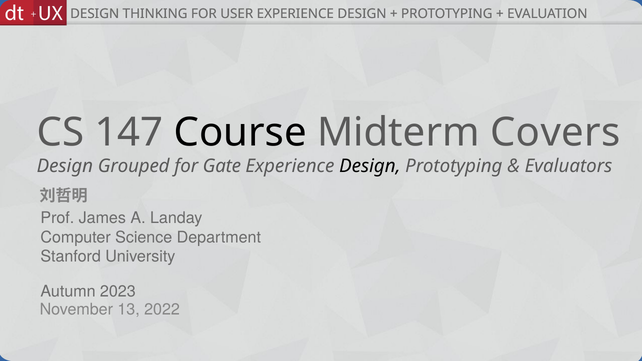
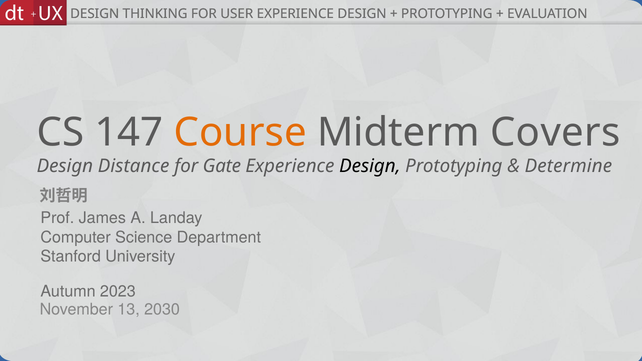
Course colour: black -> orange (240, 132)
Grouped: Grouped -> Distance (134, 166)
Evaluators: Evaluators -> Determine (568, 166)
2022: 2022 -> 2030 (162, 310)
